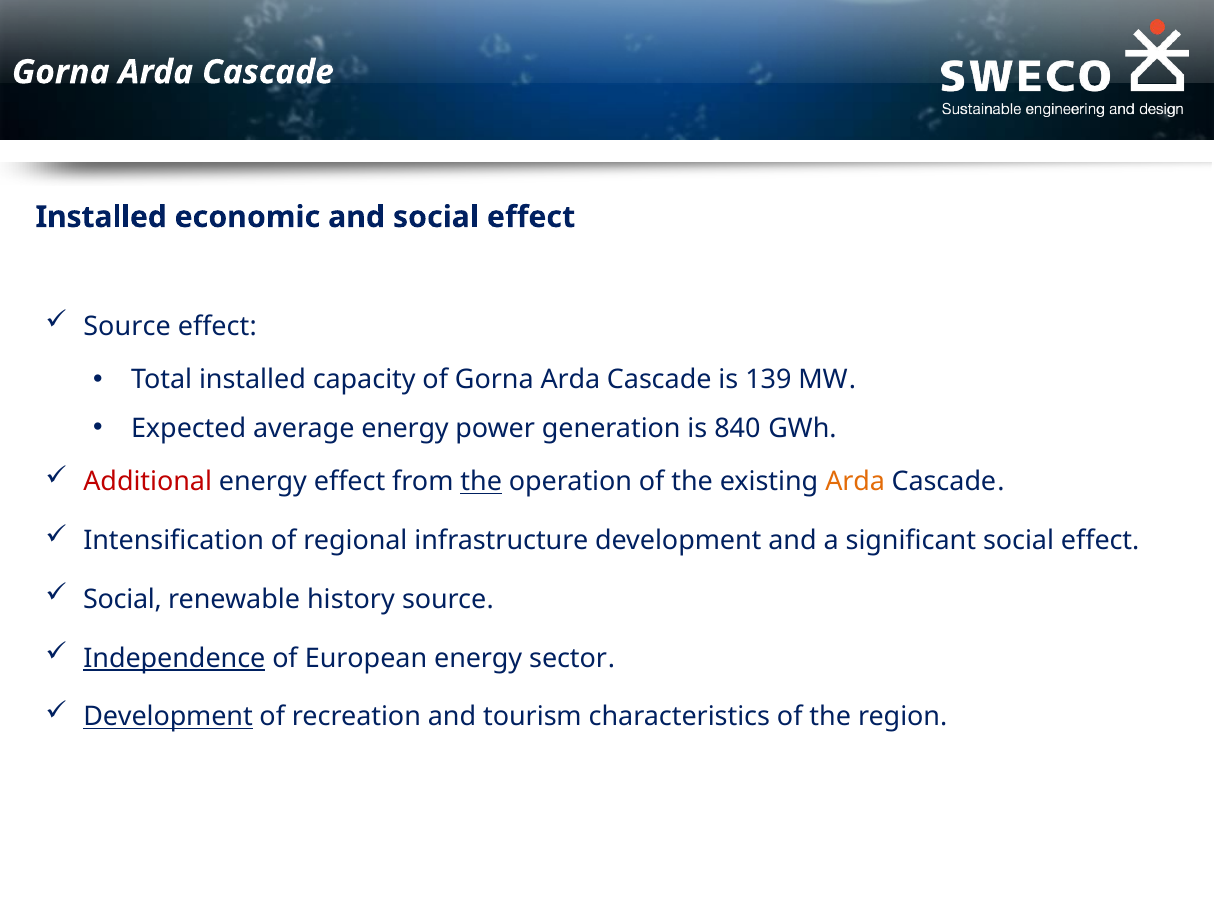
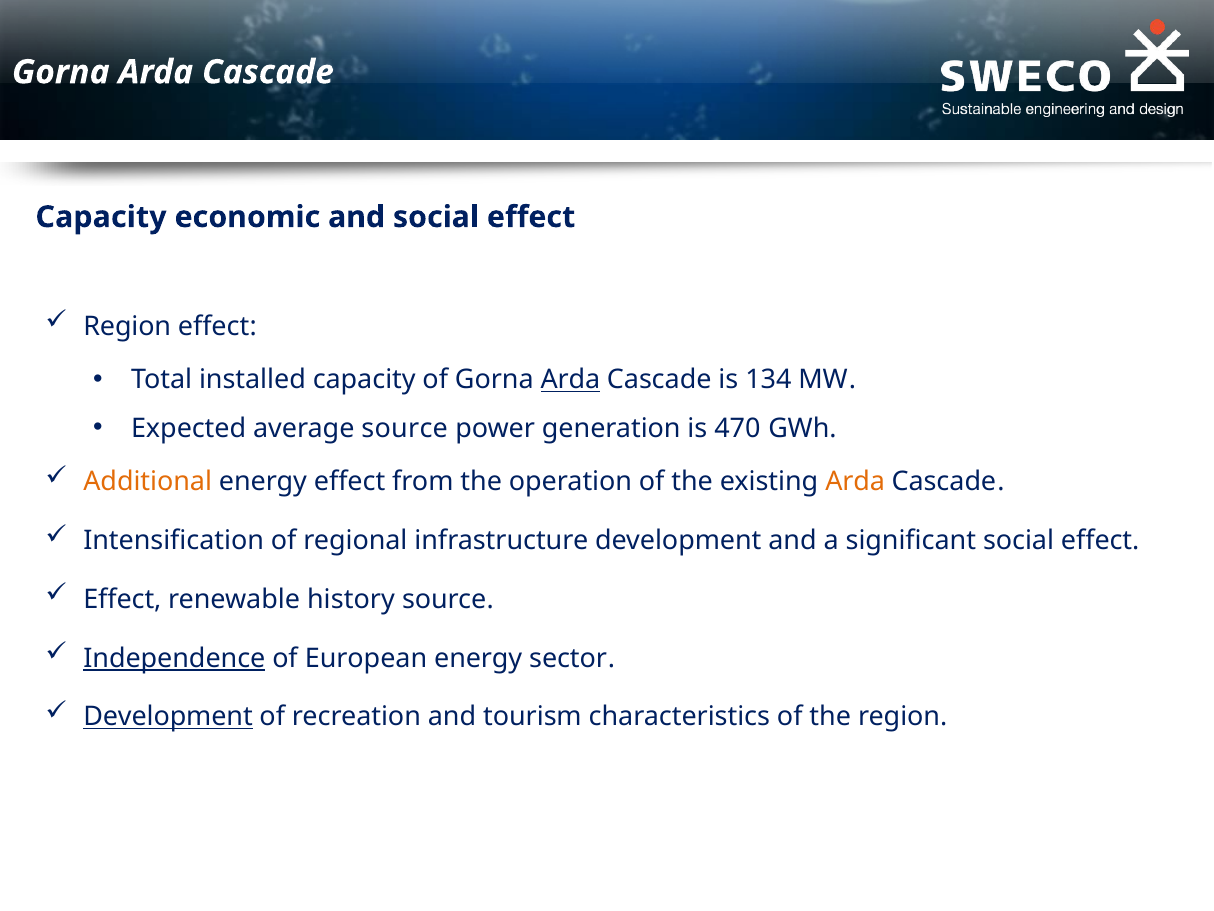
Installed: Installed -> Capacity (101, 217)
Source: Source -> Region (127, 326)
Arda underline: none -> present (570, 380)
139: 139 -> 134 (768, 380)
average energy: energy -> source (405, 428)
840: 840 -> 470 (737, 428)
Additional colour: red -> orange (148, 482)
the underline: present -> none (481, 482)
Social: Social -> Effect (122, 599)
